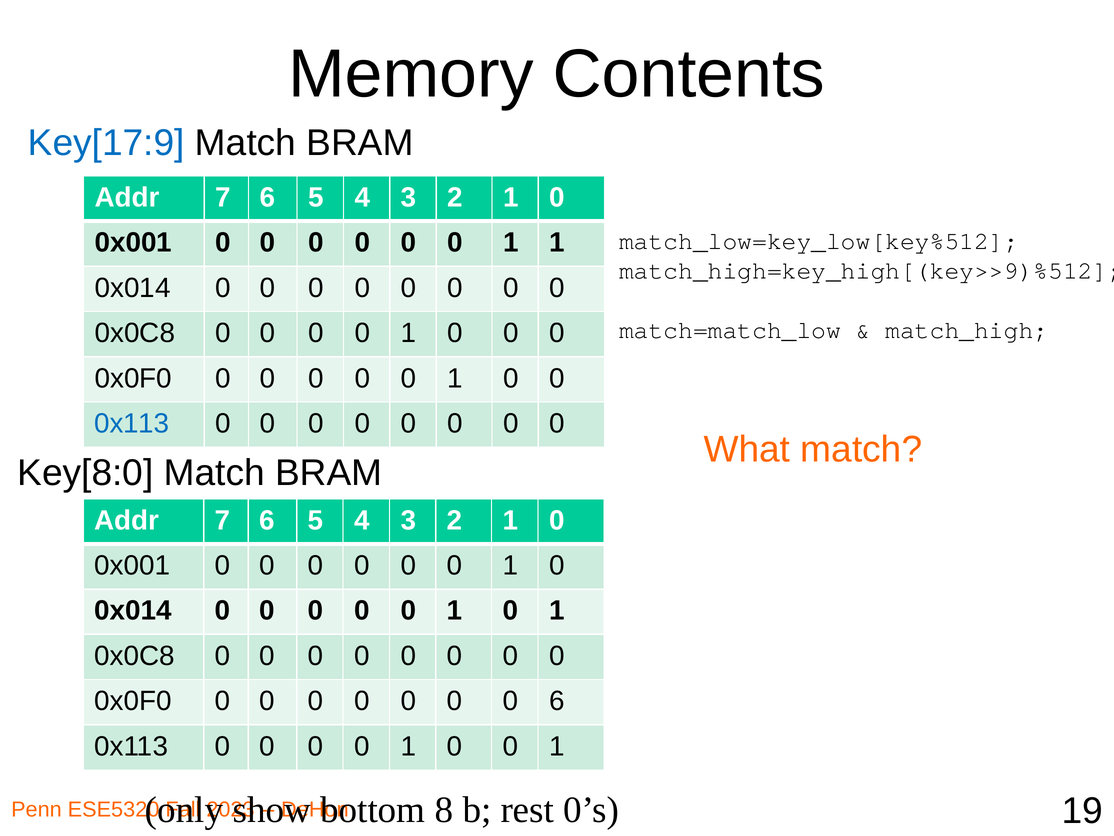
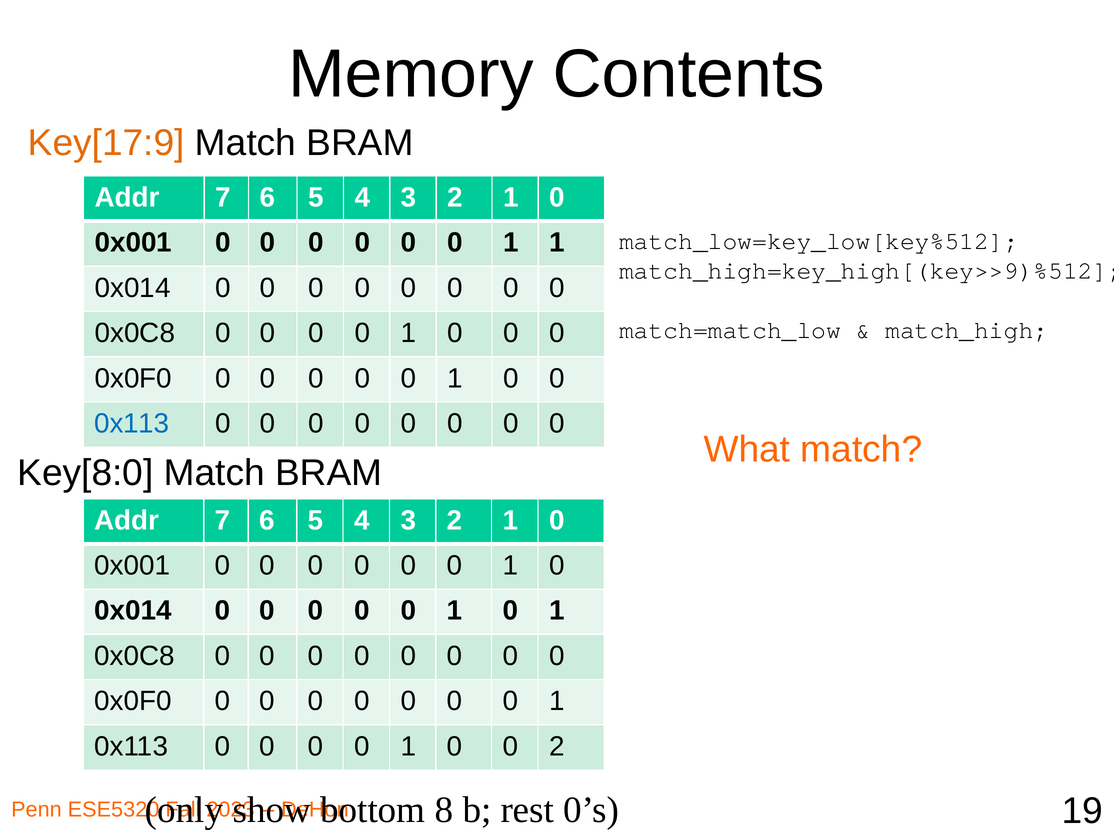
Key[17:9 colour: blue -> orange (106, 143)
6: 6 -> 1 (557, 701)
1 0 0 1: 1 -> 2 (557, 746)
